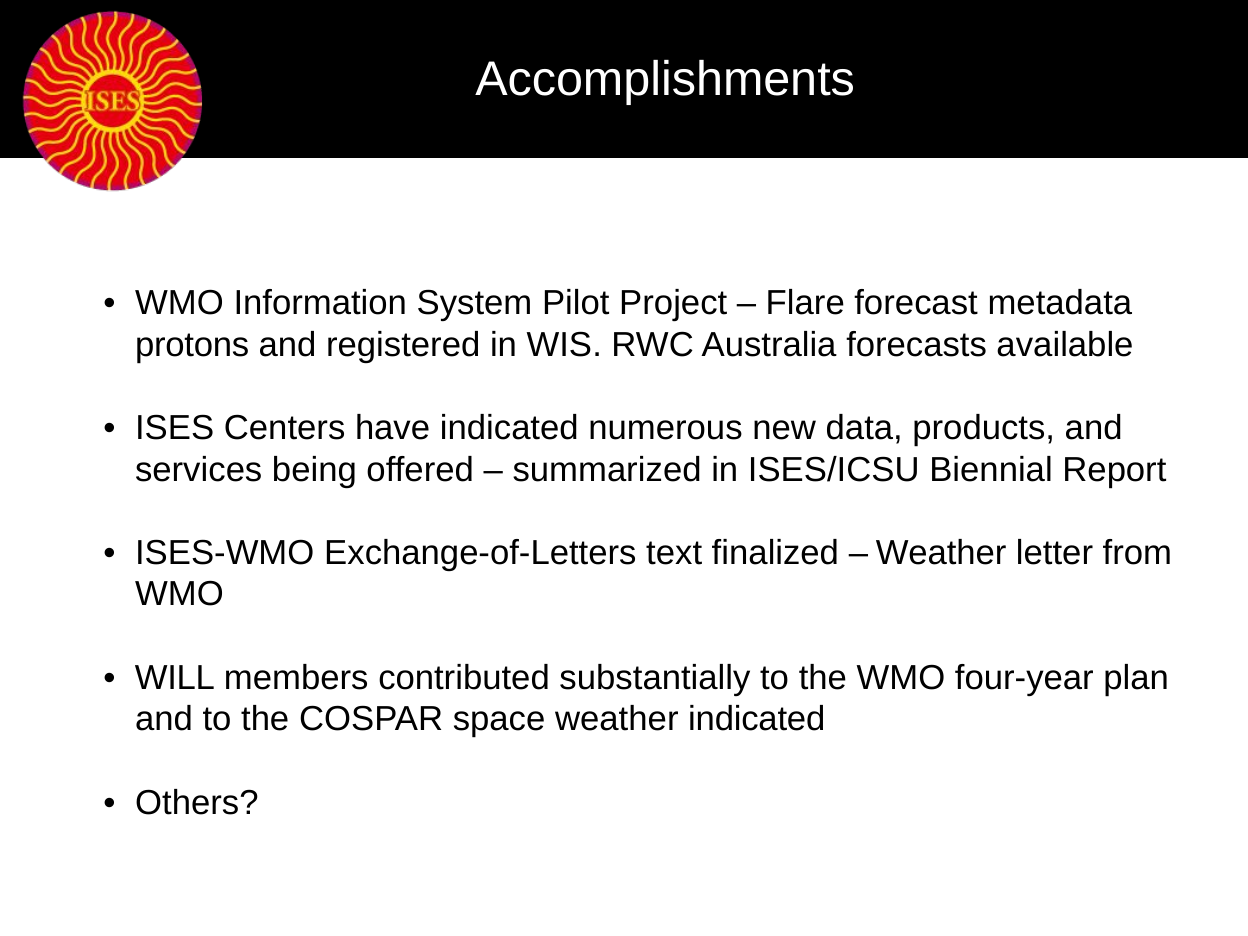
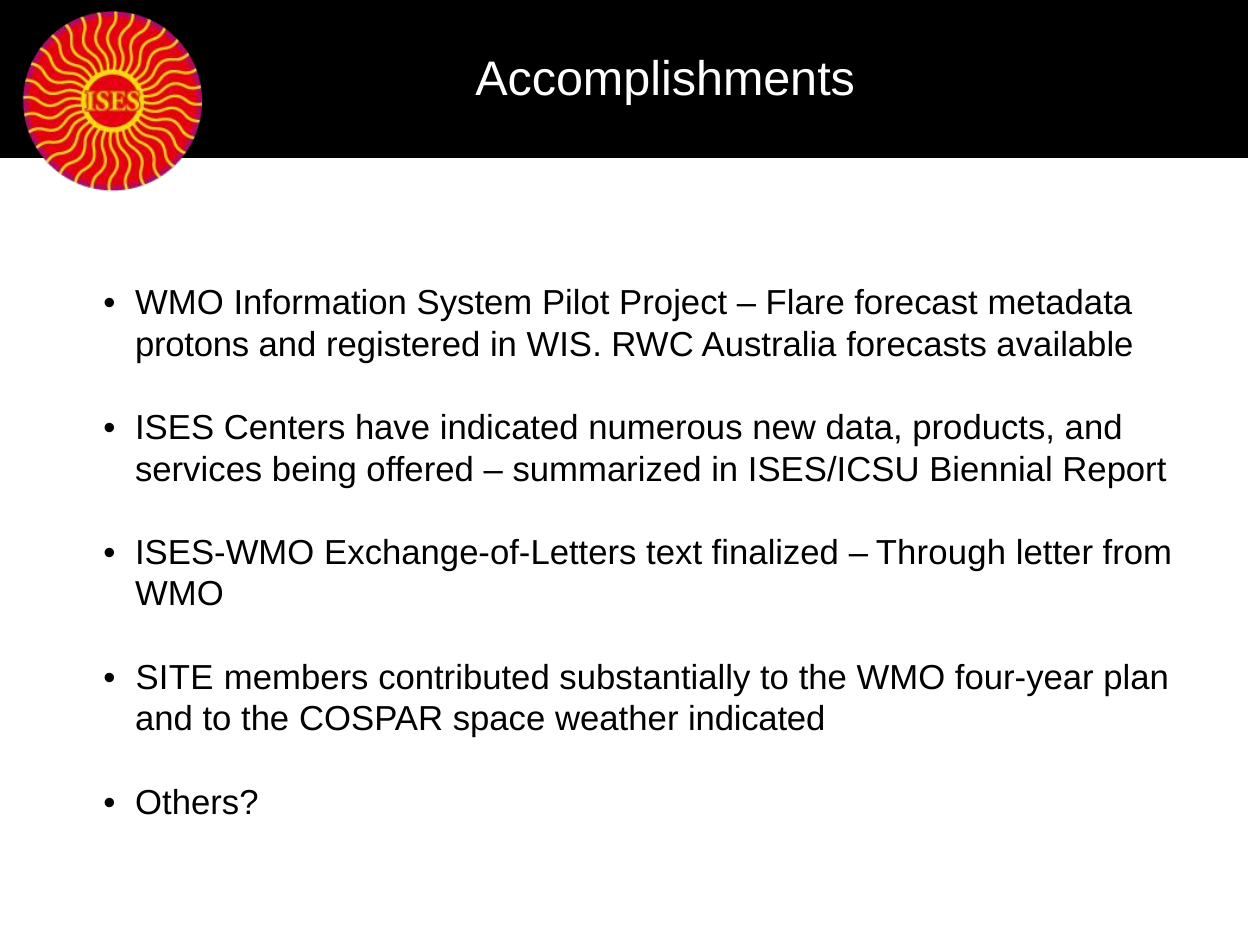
Weather: Weather -> Through (941, 553)
WILL: WILL -> SITE (175, 678)
